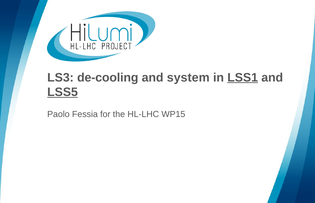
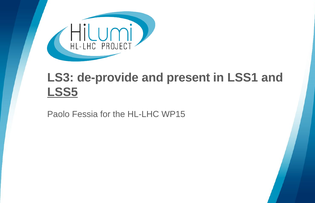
de-cooling: de-cooling -> de-provide (108, 78)
system: system -> present (188, 78)
LSS1 underline: present -> none (243, 78)
